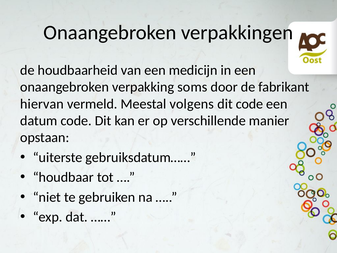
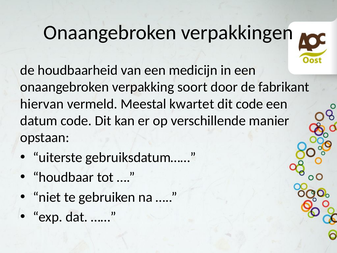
soms: soms -> soort (192, 87)
volgens: volgens -> kwartet (192, 104)
